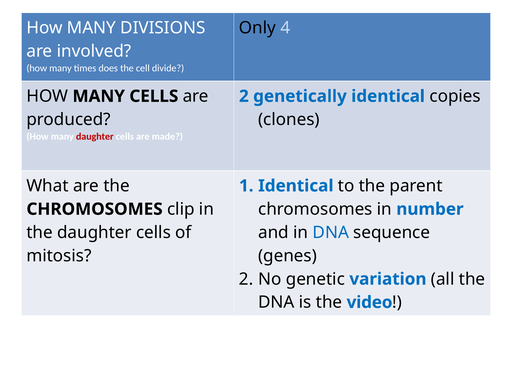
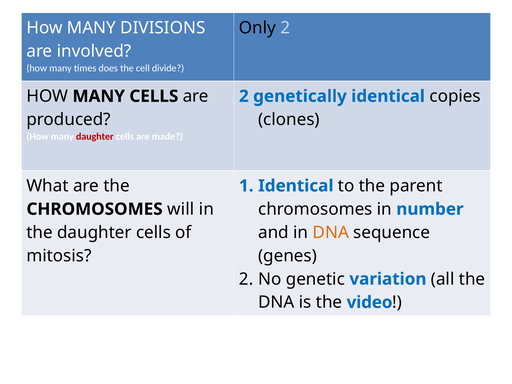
Only 4: 4 -> 2 (285, 28)
clip: clip -> will (181, 209)
DNA colour: blue -> orange (331, 232)
